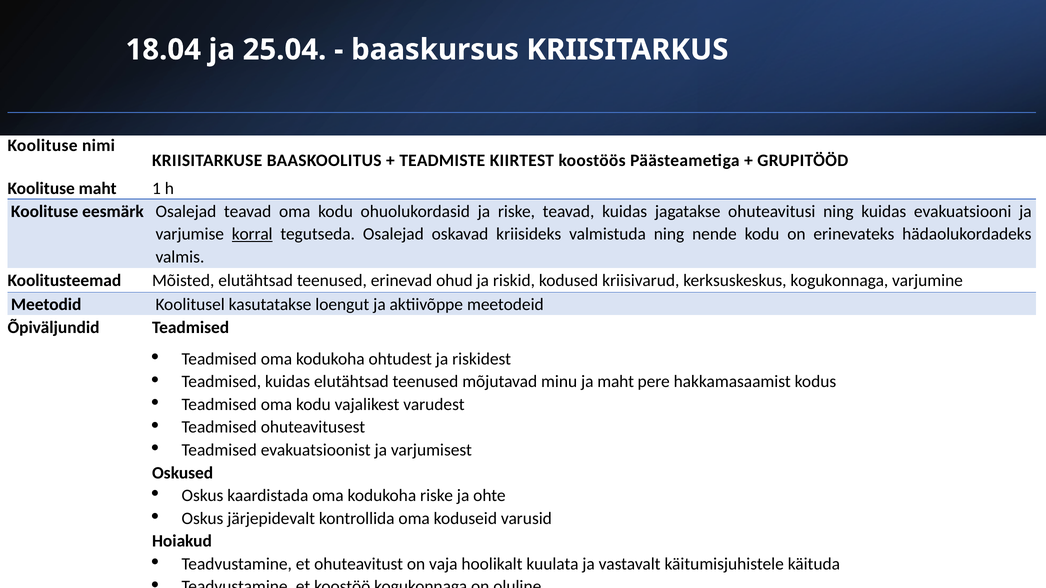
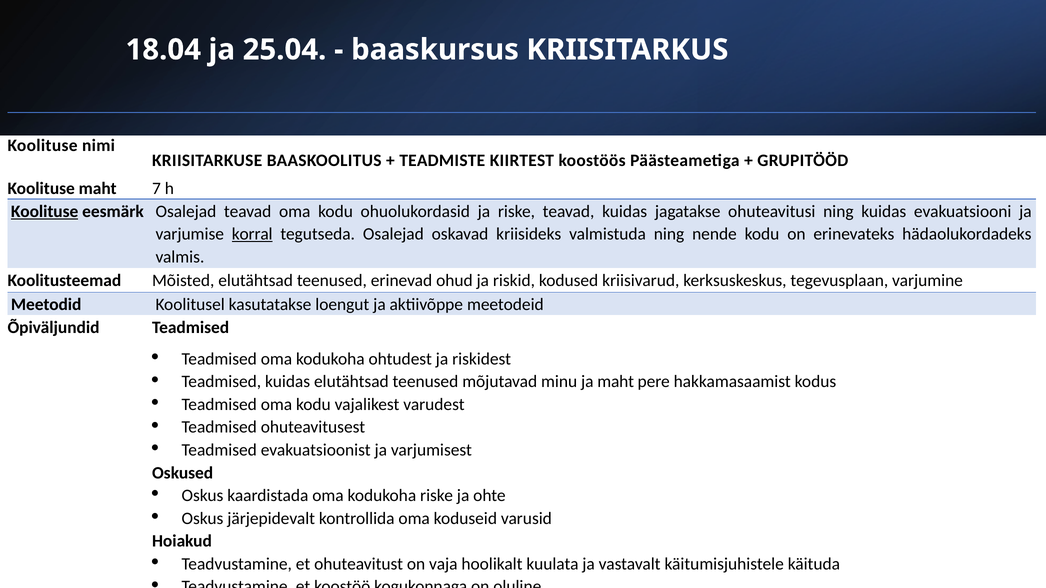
1: 1 -> 7 (157, 189)
Koolituse underline: none -> present (45, 212)
kerksuskeskus kogukonnaga: kogukonnaga -> tegevusplaan (839, 280)
